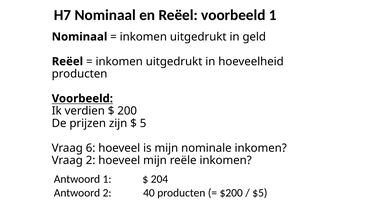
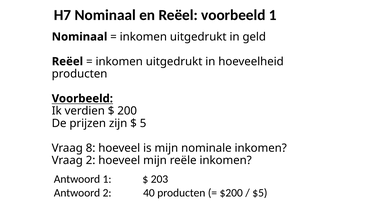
6: 6 -> 8 (91, 148)
204: 204 -> 203 (159, 179)
